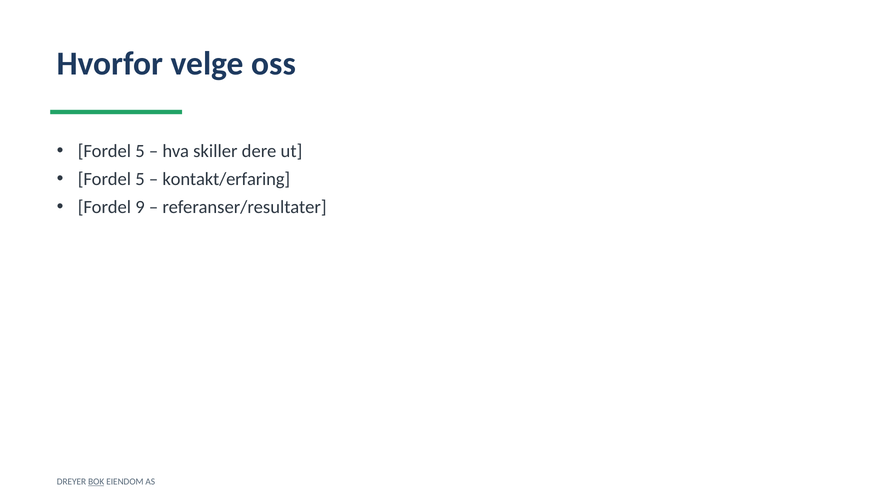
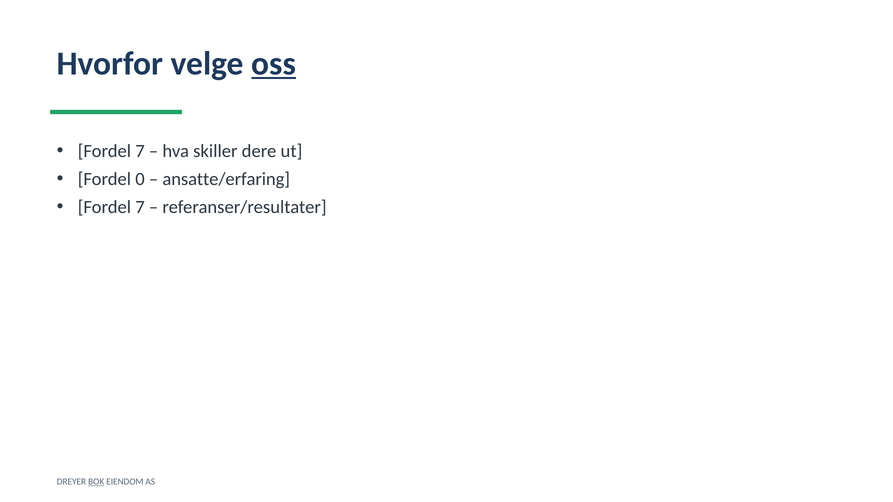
oss underline: none -> present (274, 64)
5: 5 -> 7 (140, 151)
5: 5 -> 0 (140, 179)
kontakt/erfaring: kontakt/erfaring -> ansatte/erfaring (226, 179)
9: 9 -> 7 (140, 207)
